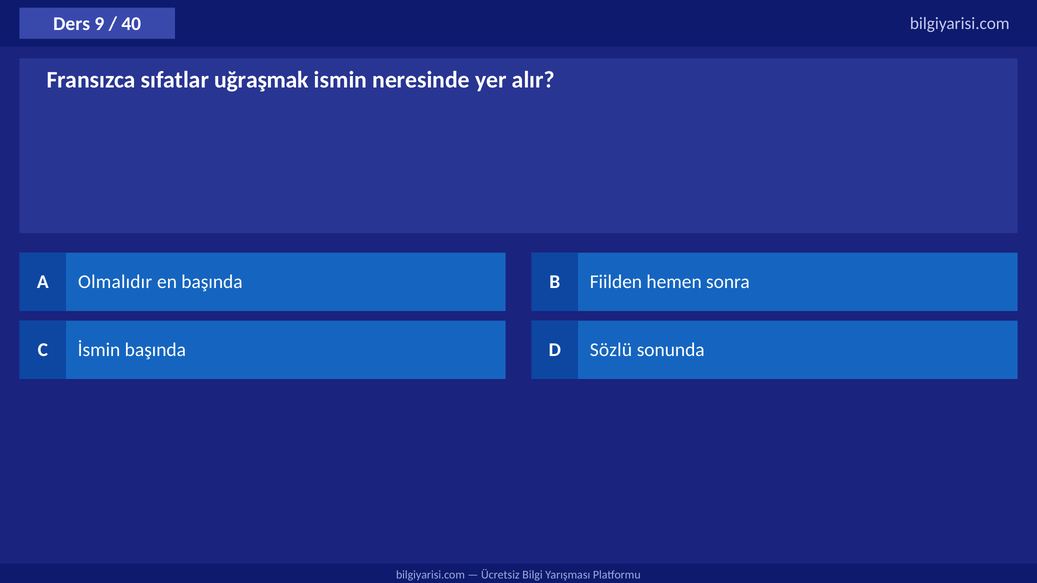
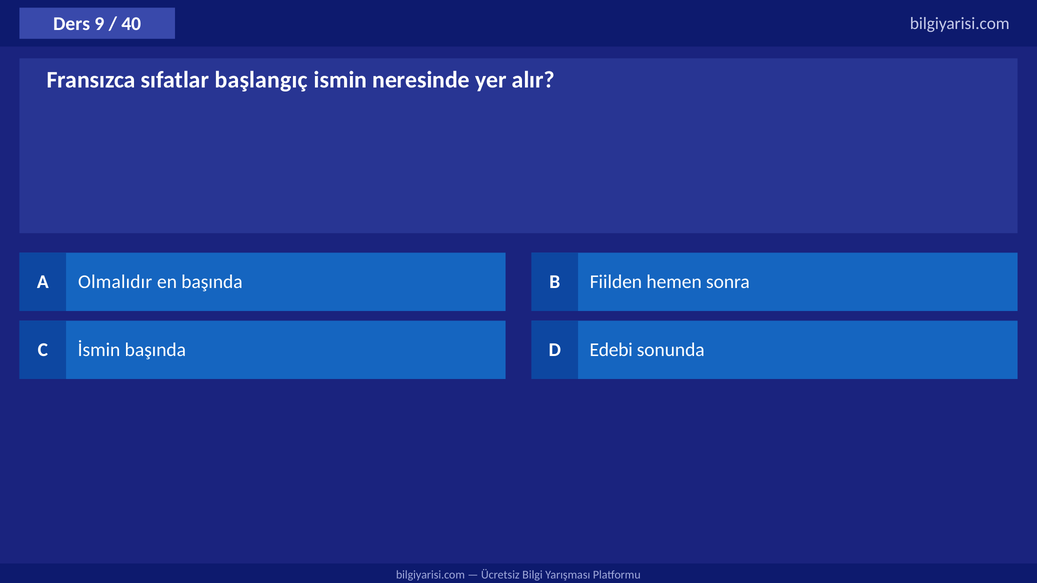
uğraşmak: uğraşmak -> başlangıç (261, 80)
Sözlü: Sözlü -> Edebi (611, 350)
